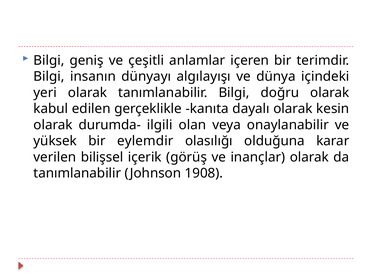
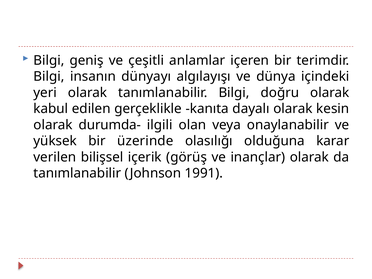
eylemdir: eylemdir -> üzerinde (145, 141)
1908: 1908 -> 1991 (204, 173)
